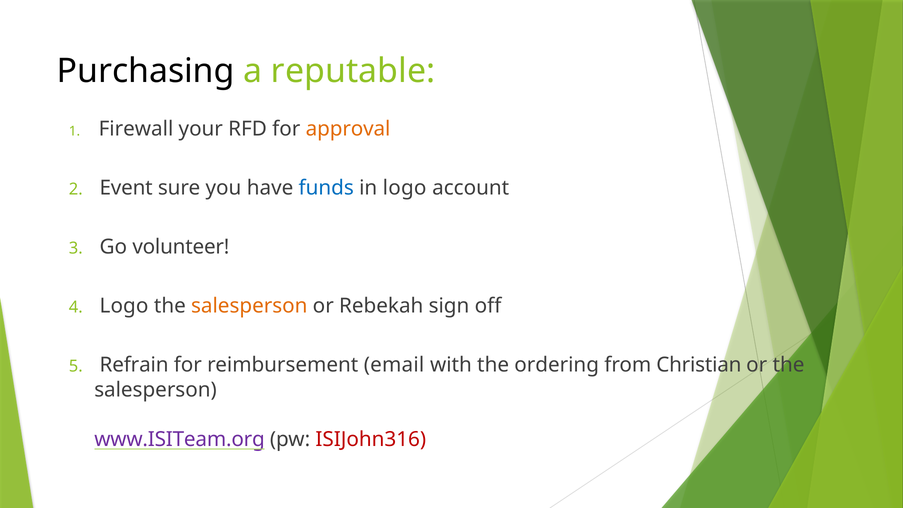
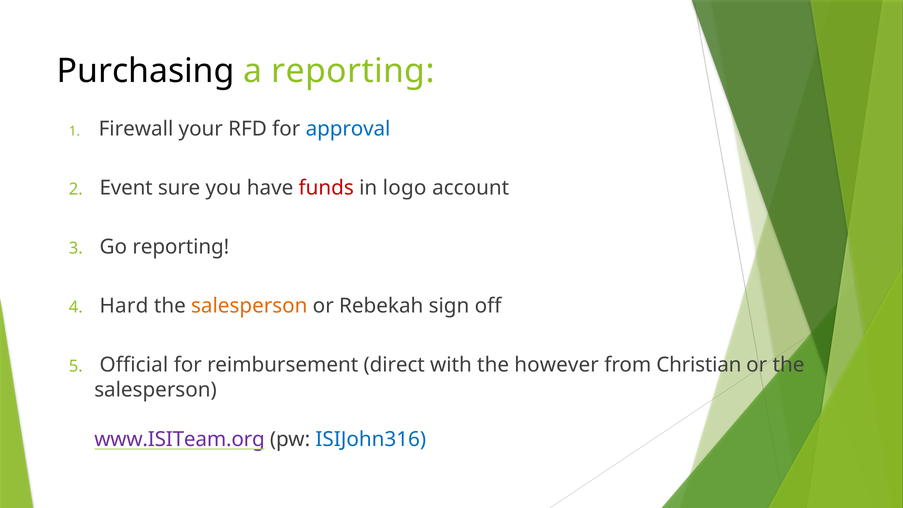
a reputable: reputable -> reporting (353, 71)
approval colour: orange -> blue (348, 129)
funds colour: blue -> red (326, 188)
Go volunteer: volunteer -> reporting (181, 247)
Logo: Logo -> Hard (124, 306)
Refrain: Refrain -> Official (134, 365)
email: email -> direct (394, 365)
ordering: ordering -> however (557, 365)
ISIJohn316 colour: red -> blue (371, 440)
